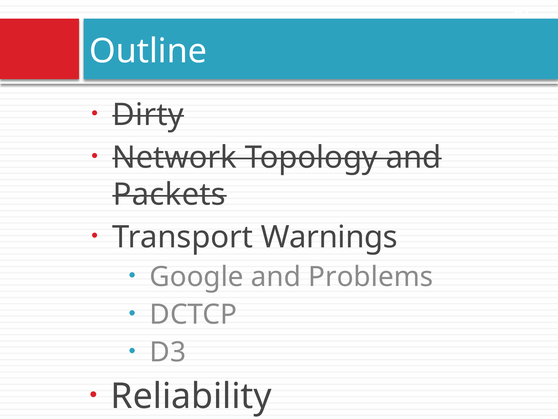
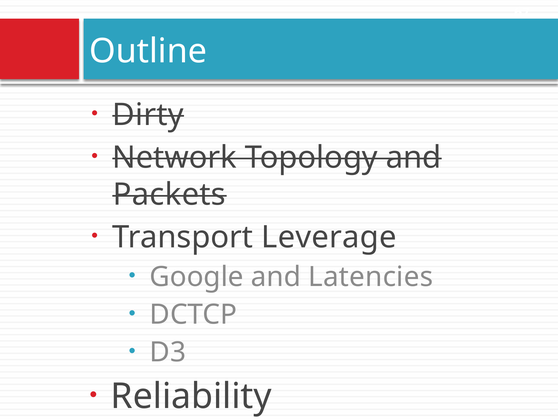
Warnings: Warnings -> Leverage (329, 237)
Problems: Problems -> Latencies (371, 276)
